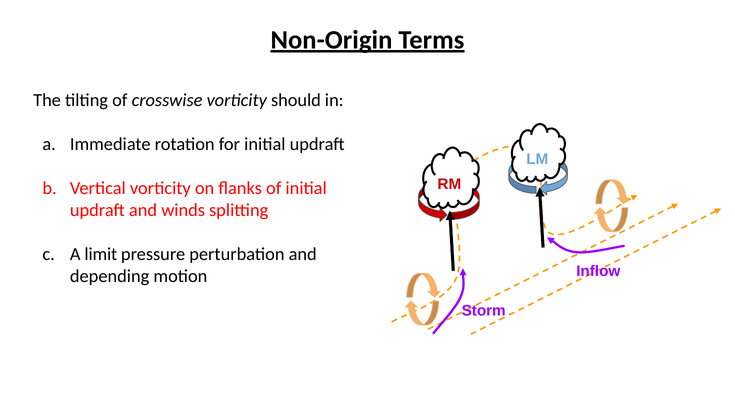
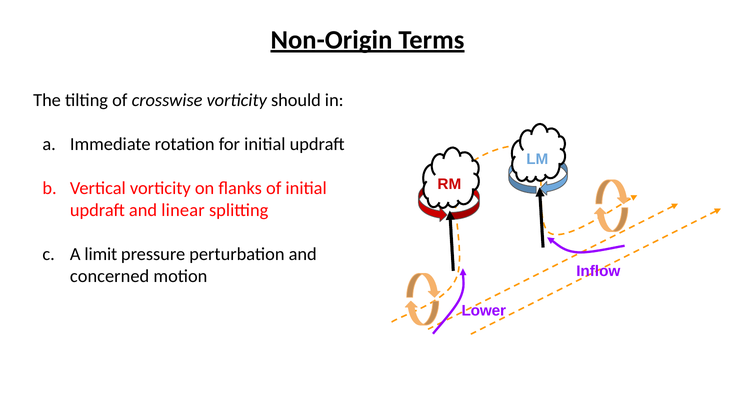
winds: winds -> linear (183, 211)
depending: depending -> concerned (110, 277)
Storm: Storm -> Lower (484, 311)
